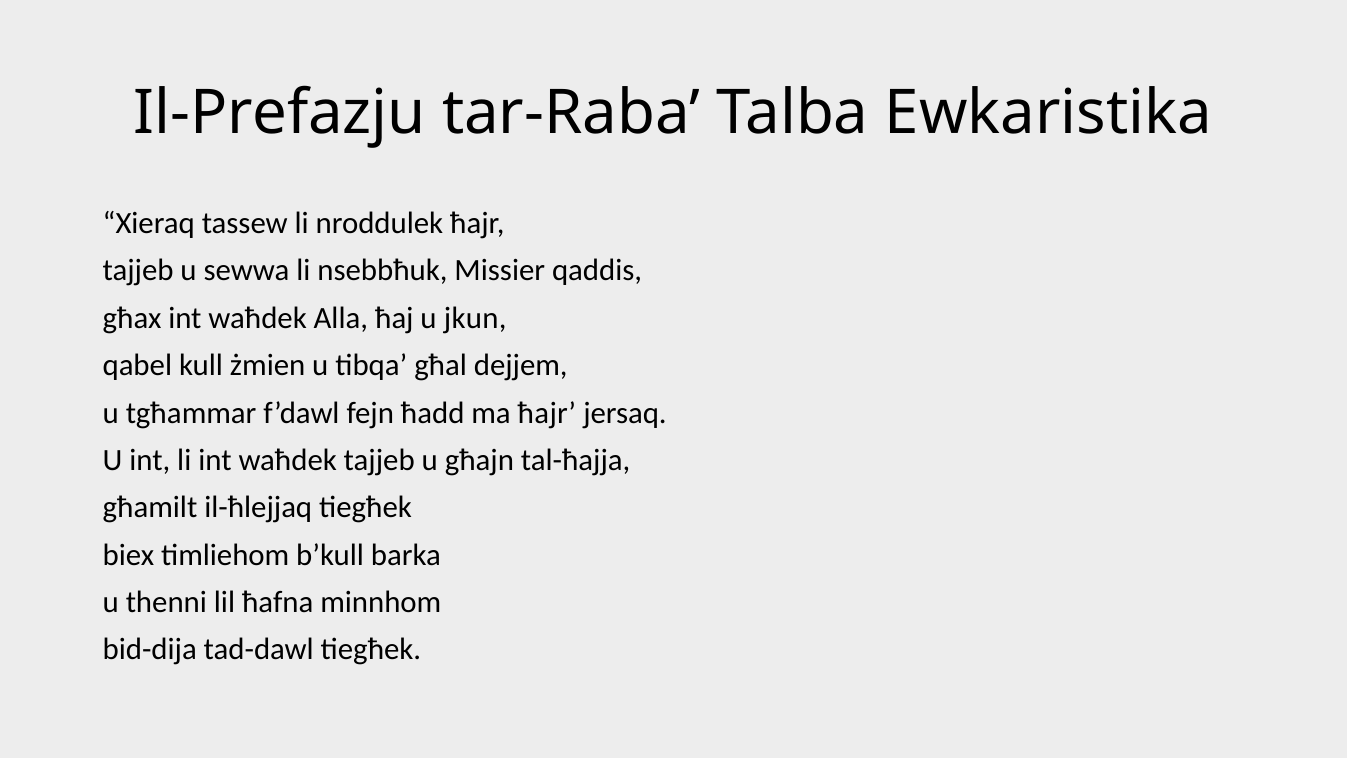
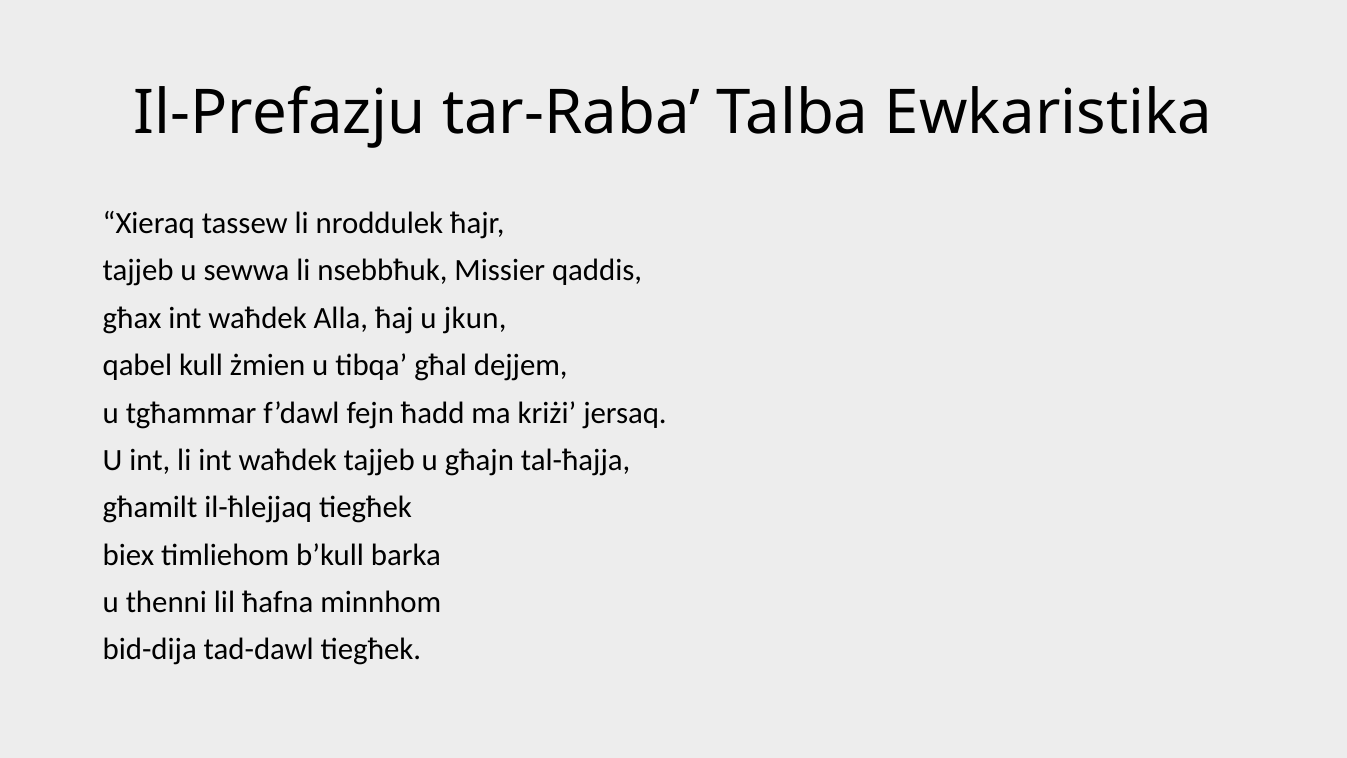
ma ħajr: ħajr -> kriżi (547, 413)
